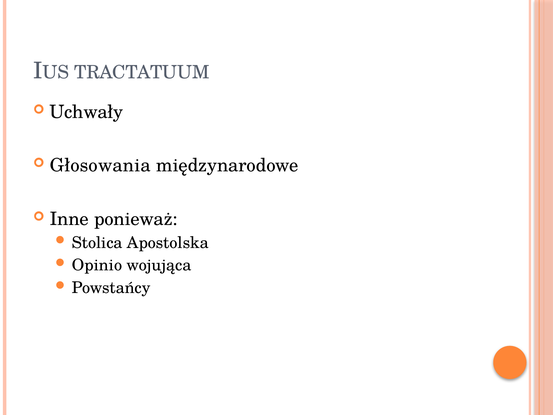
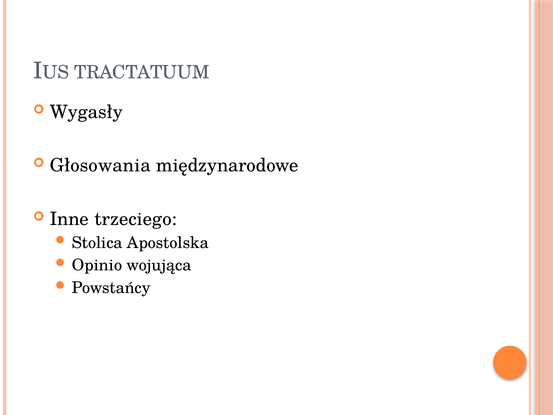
Uchwały: Uchwały -> Wygasły (86, 112)
ponieważ: ponieważ -> trzeciego (136, 219)
